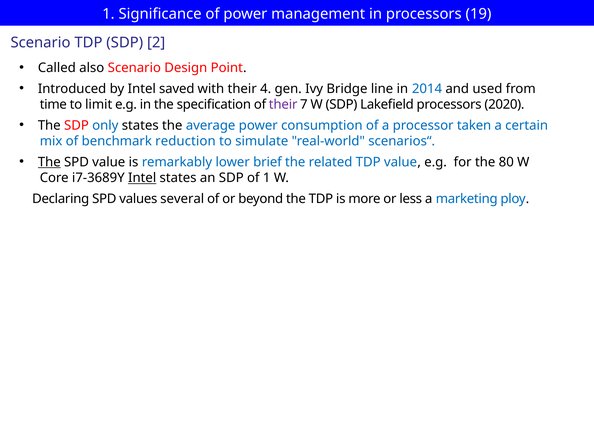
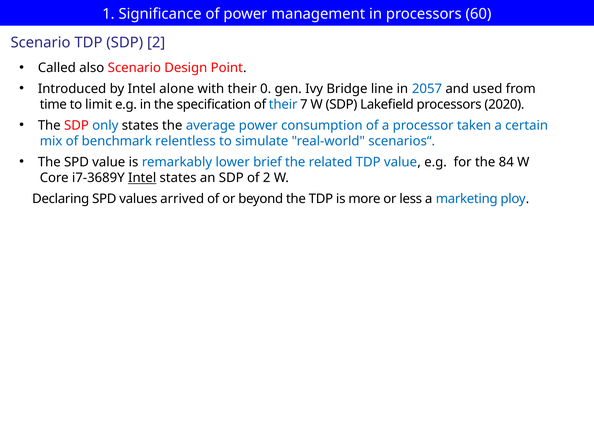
19: 19 -> 60 (478, 14)
saved: saved -> alone (177, 89)
4: 4 -> 0 (266, 89)
2014: 2014 -> 2057 (427, 89)
their colour: purple -> blue (283, 104)
reduction: reduction -> relentless (185, 141)
The underline: present -> none (49, 162)
80: 80 -> 84 (506, 162)
of 1: 1 -> 2 (267, 178)
several: several -> arrived (182, 198)
